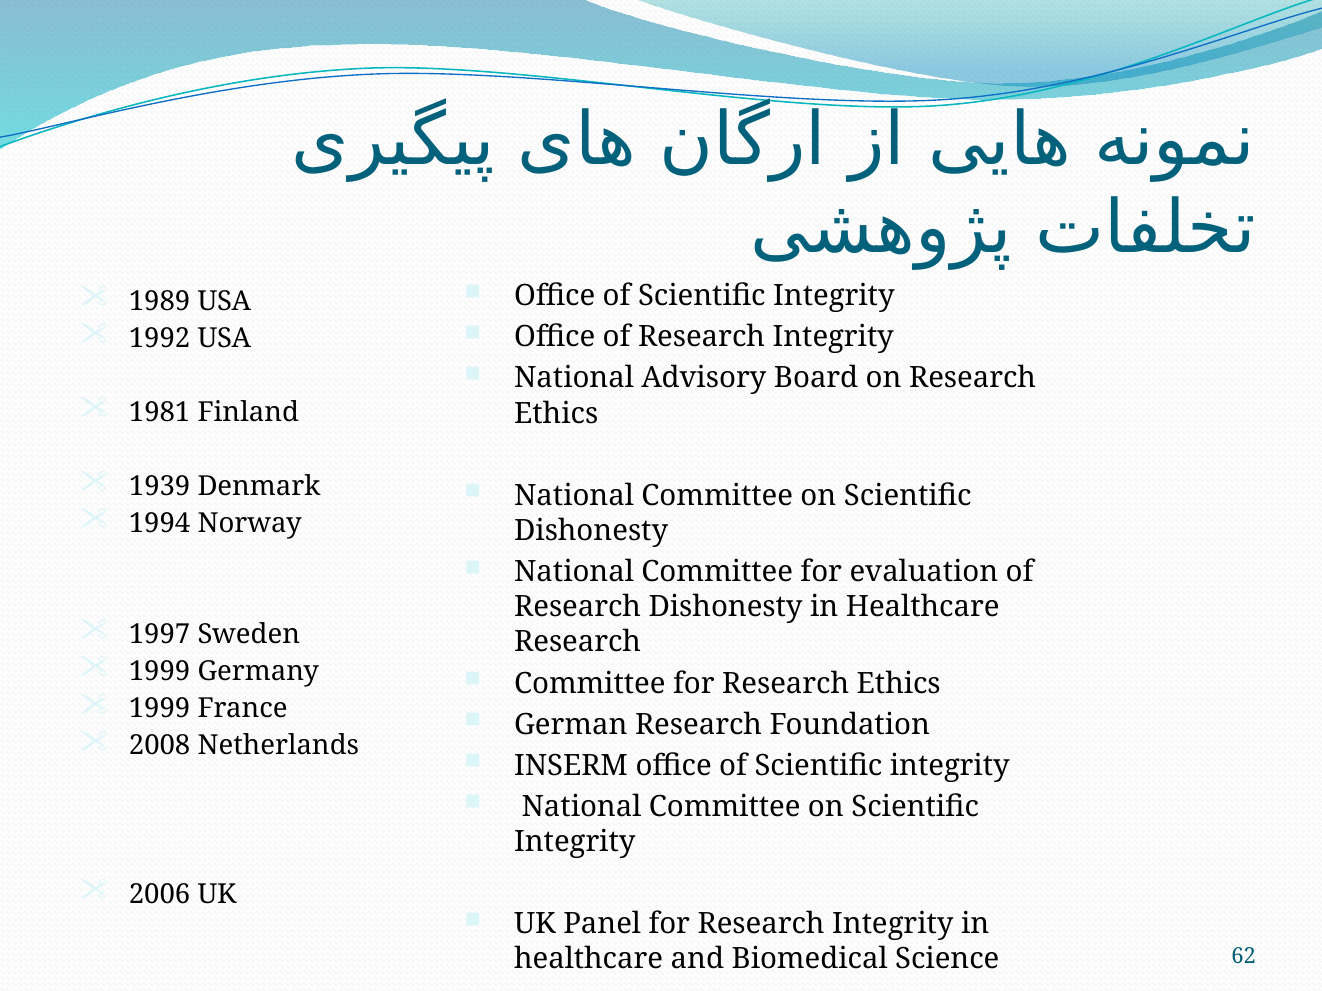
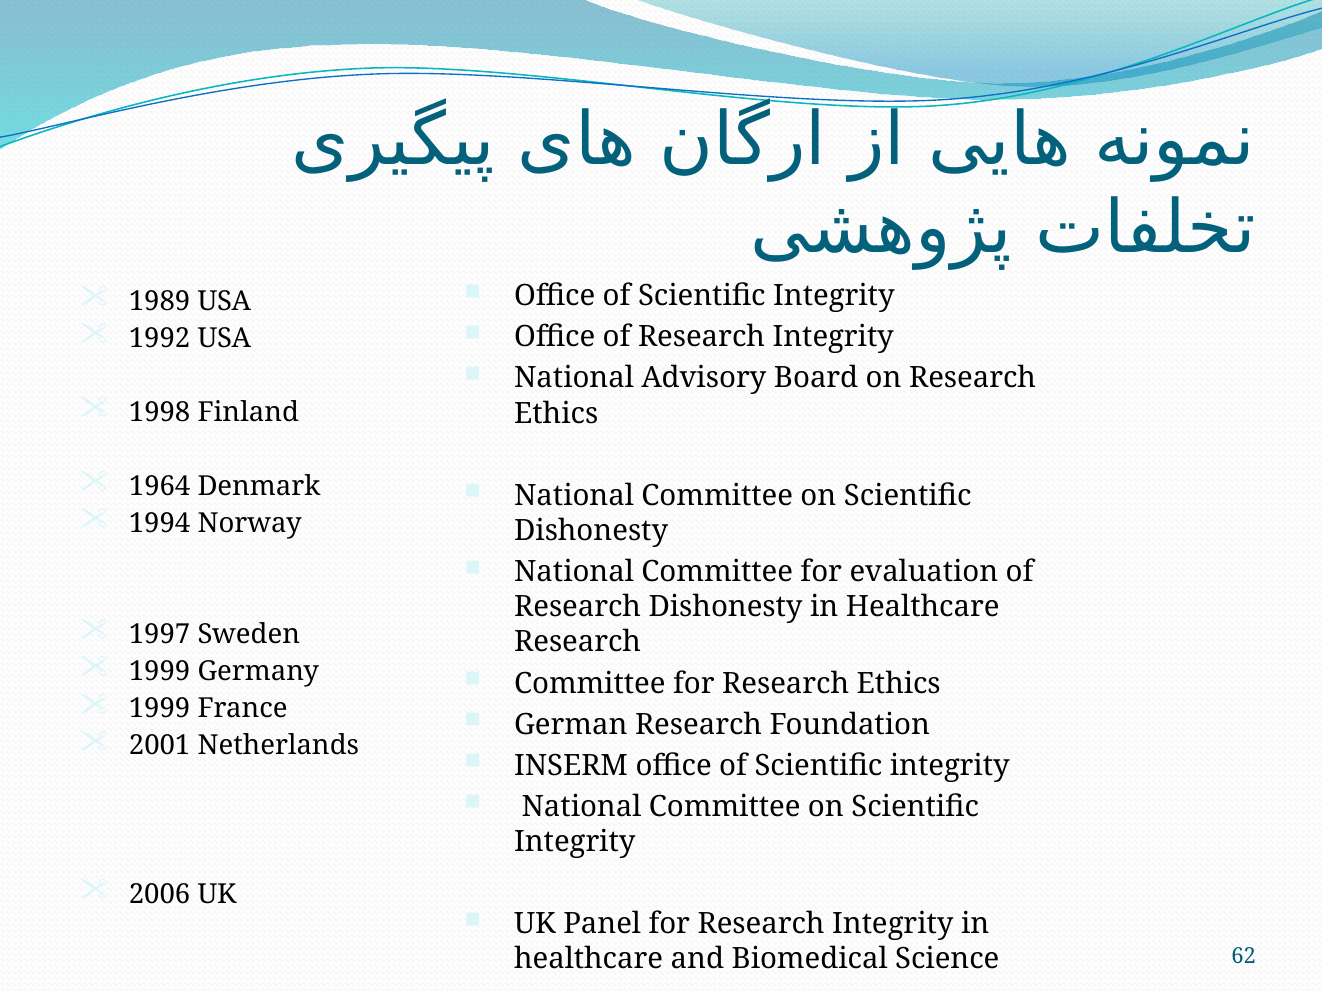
1981: 1981 -> 1998 (160, 412)
1939: 1939 -> 1964 (160, 487)
2008: 2008 -> 2001 (160, 746)
